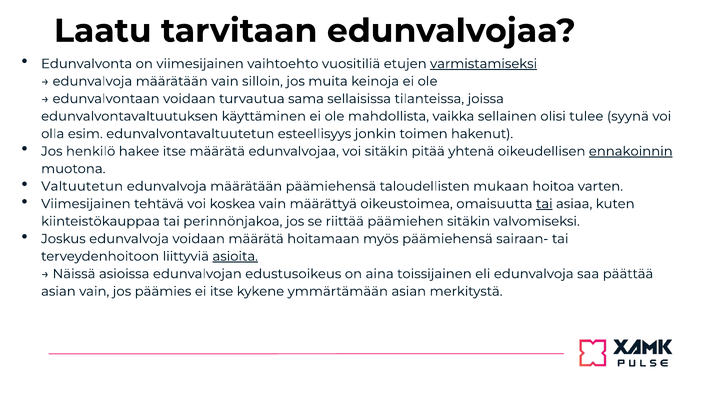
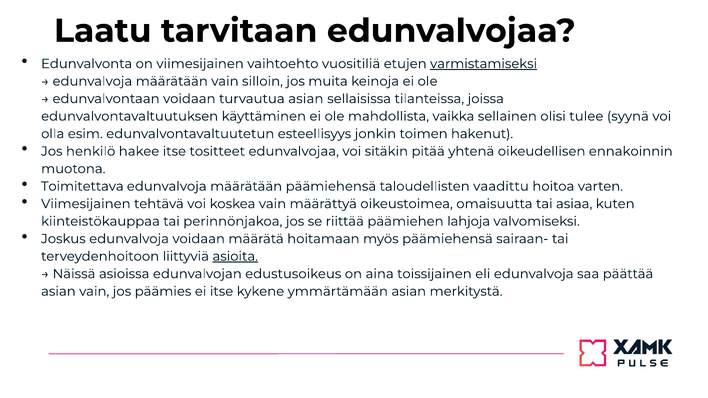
turvautua sama: sama -> asian (306, 99)
itse määrätä: määrätä -> tositteet (217, 151)
ennakoinnin underline: present -> none (631, 151)
Valtuutetun: Valtuutetun -> Toimitettava (82, 186)
mukaan: mukaan -> vaadittu (501, 186)
tai underline: present -> none (544, 204)
päämiehen sitäkin: sitäkin -> lahjoja (469, 221)
